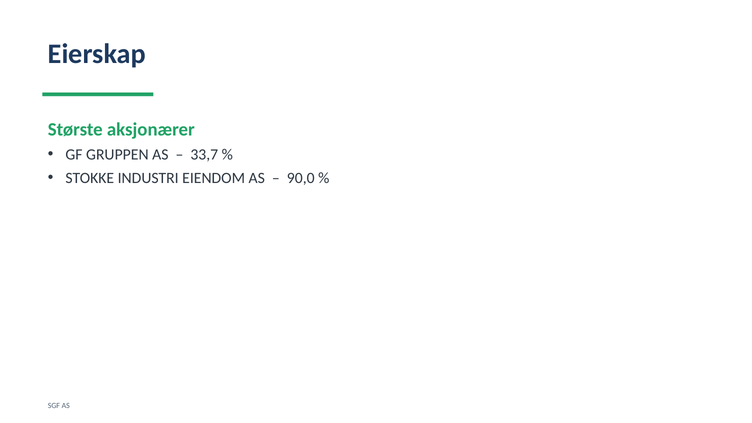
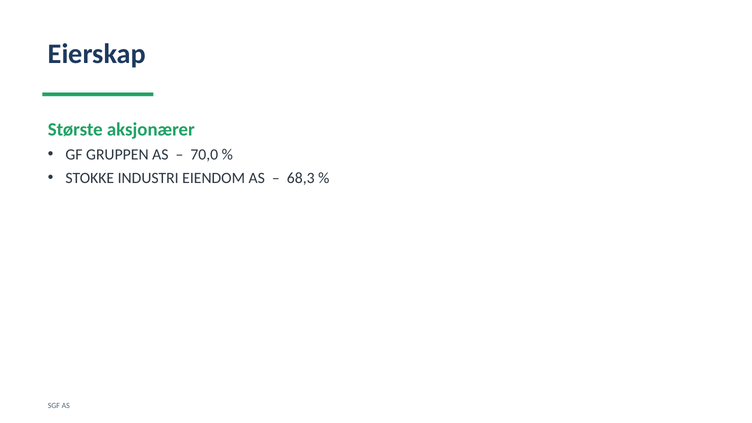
33,7: 33,7 -> 70,0 (204, 155)
90,0: 90,0 -> 68,3 (301, 178)
